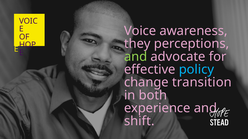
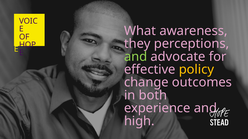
Voice: Voice -> What (140, 31)
policy colour: light blue -> yellow (196, 70)
transition: transition -> outcomes (202, 83)
shift: shift -> high (139, 121)
